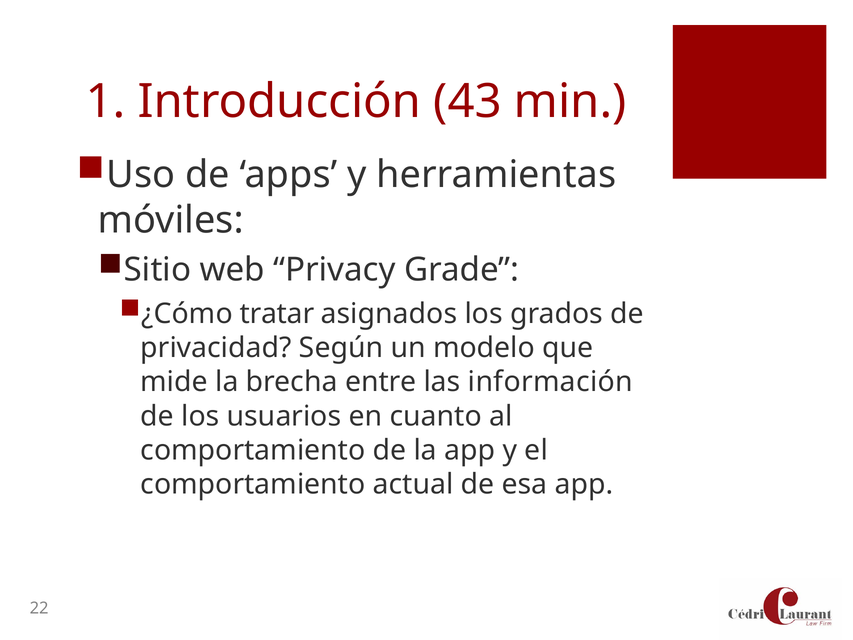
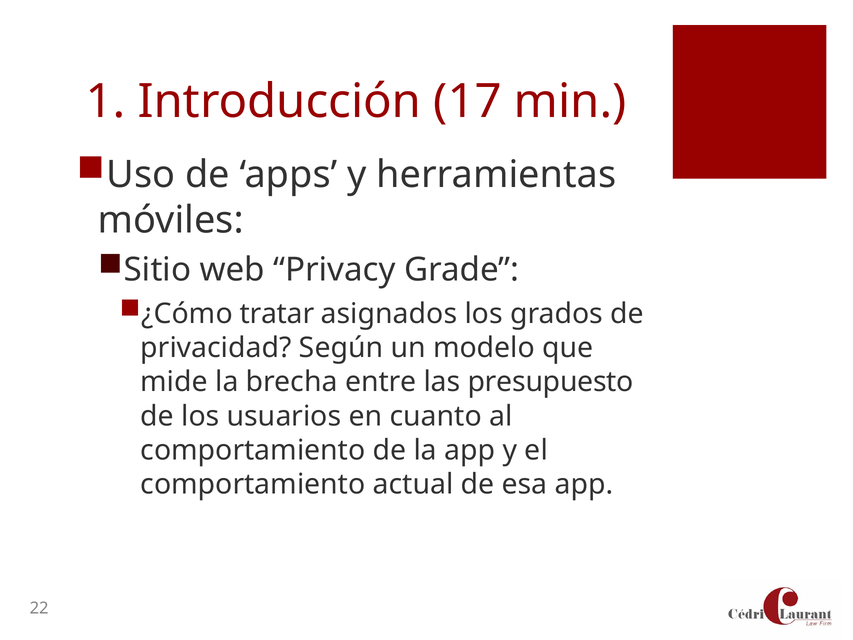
43: 43 -> 17 (468, 102)
información: información -> presupuesto (551, 382)
